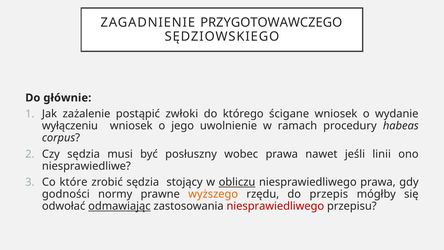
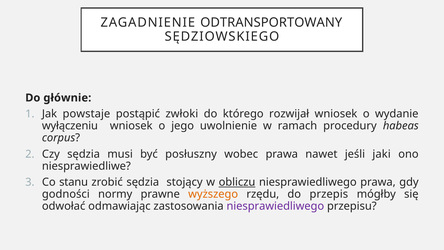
PRZYGOTOWAWCZEGO: PRZYGOTOWAWCZEGO -> ODTRANSPORTOWANY (271, 23)
zażalenie: zażalenie -> powstaje (86, 114)
ścigane: ścigane -> rozwijał (289, 114)
linii: linii -> jaki (382, 154)
które: które -> stanu (74, 182)
odmawiając underline: present -> none (119, 206)
niesprawiedliwego colour: red -> purple (275, 206)
